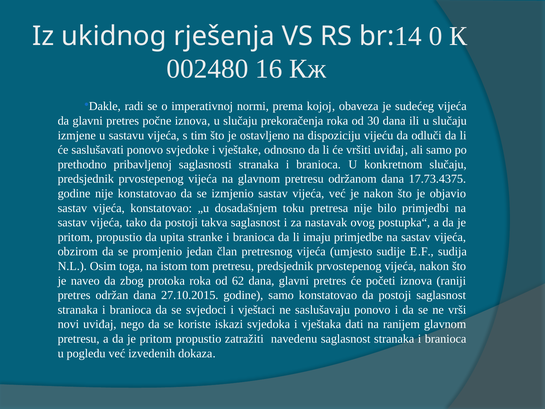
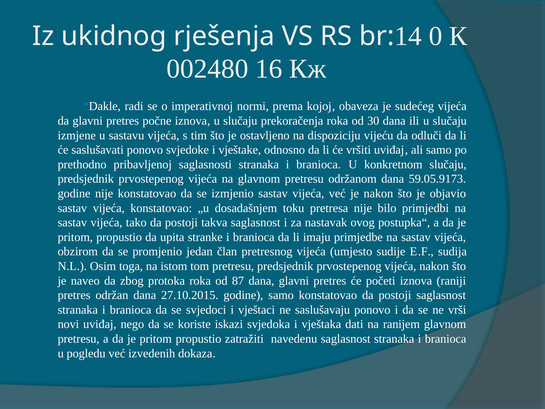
17.73.4375: 17.73.4375 -> 59.05.9173 (437, 179)
62: 62 -> 87 (238, 281)
